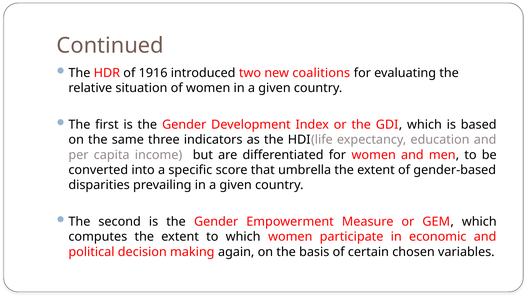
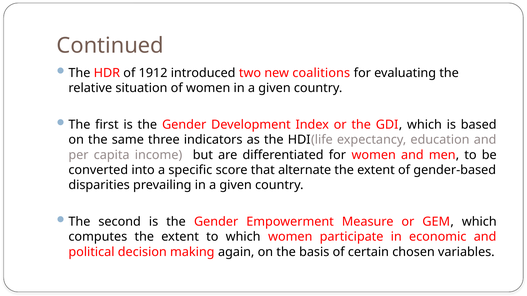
1916: 1916 -> 1912 (153, 73)
umbrella: umbrella -> alternate (305, 170)
